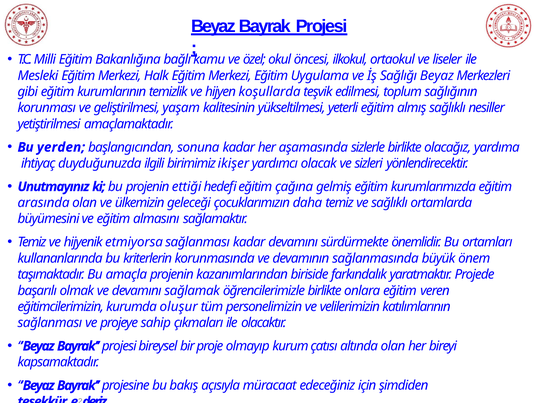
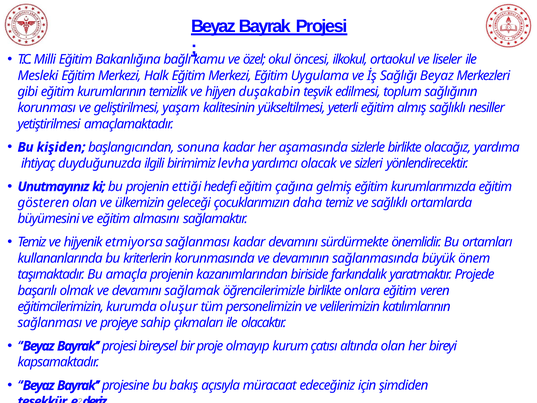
koşullarda: koşullarda -> duşakabin (270, 92)
yerden: yerden -> kişiden (61, 147)
ikişer: ikişer -> levha (233, 163)
arasında: arasında -> gösteren (43, 203)
